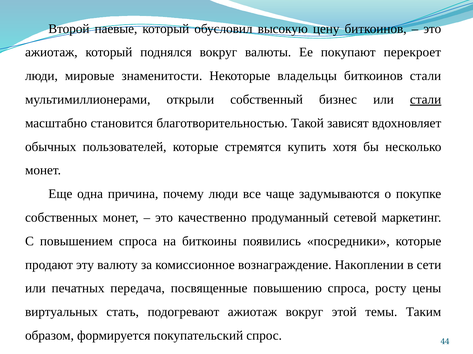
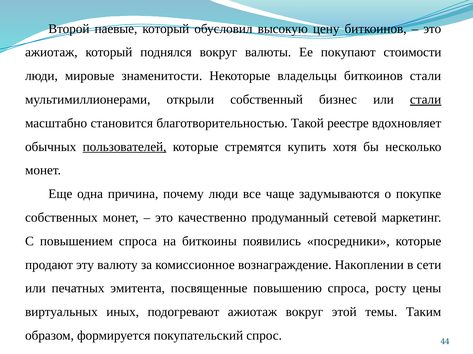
перекроет: перекроет -> стоимости (412, 52)
зависят: зависят -> реестре (348, 123)
пользователей underline: none -> present (125, 147)
передача: передача -> эмитента (138, 289)
стать: стать -> иных (123, 313)
